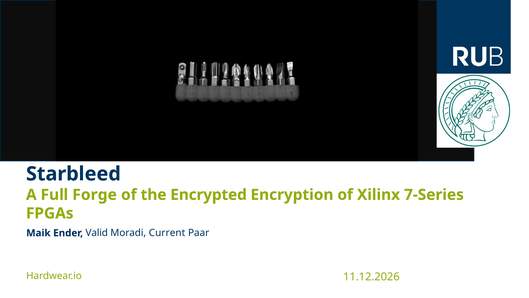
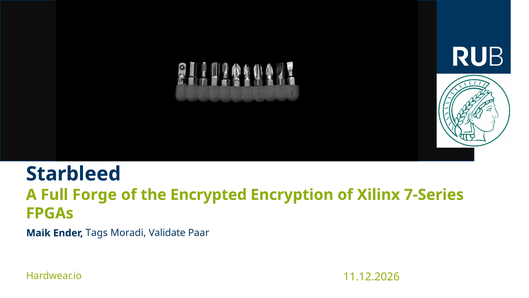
Valid: Valid -> Tags (97, 233)
Current: Current -> Validate (167, 233)
